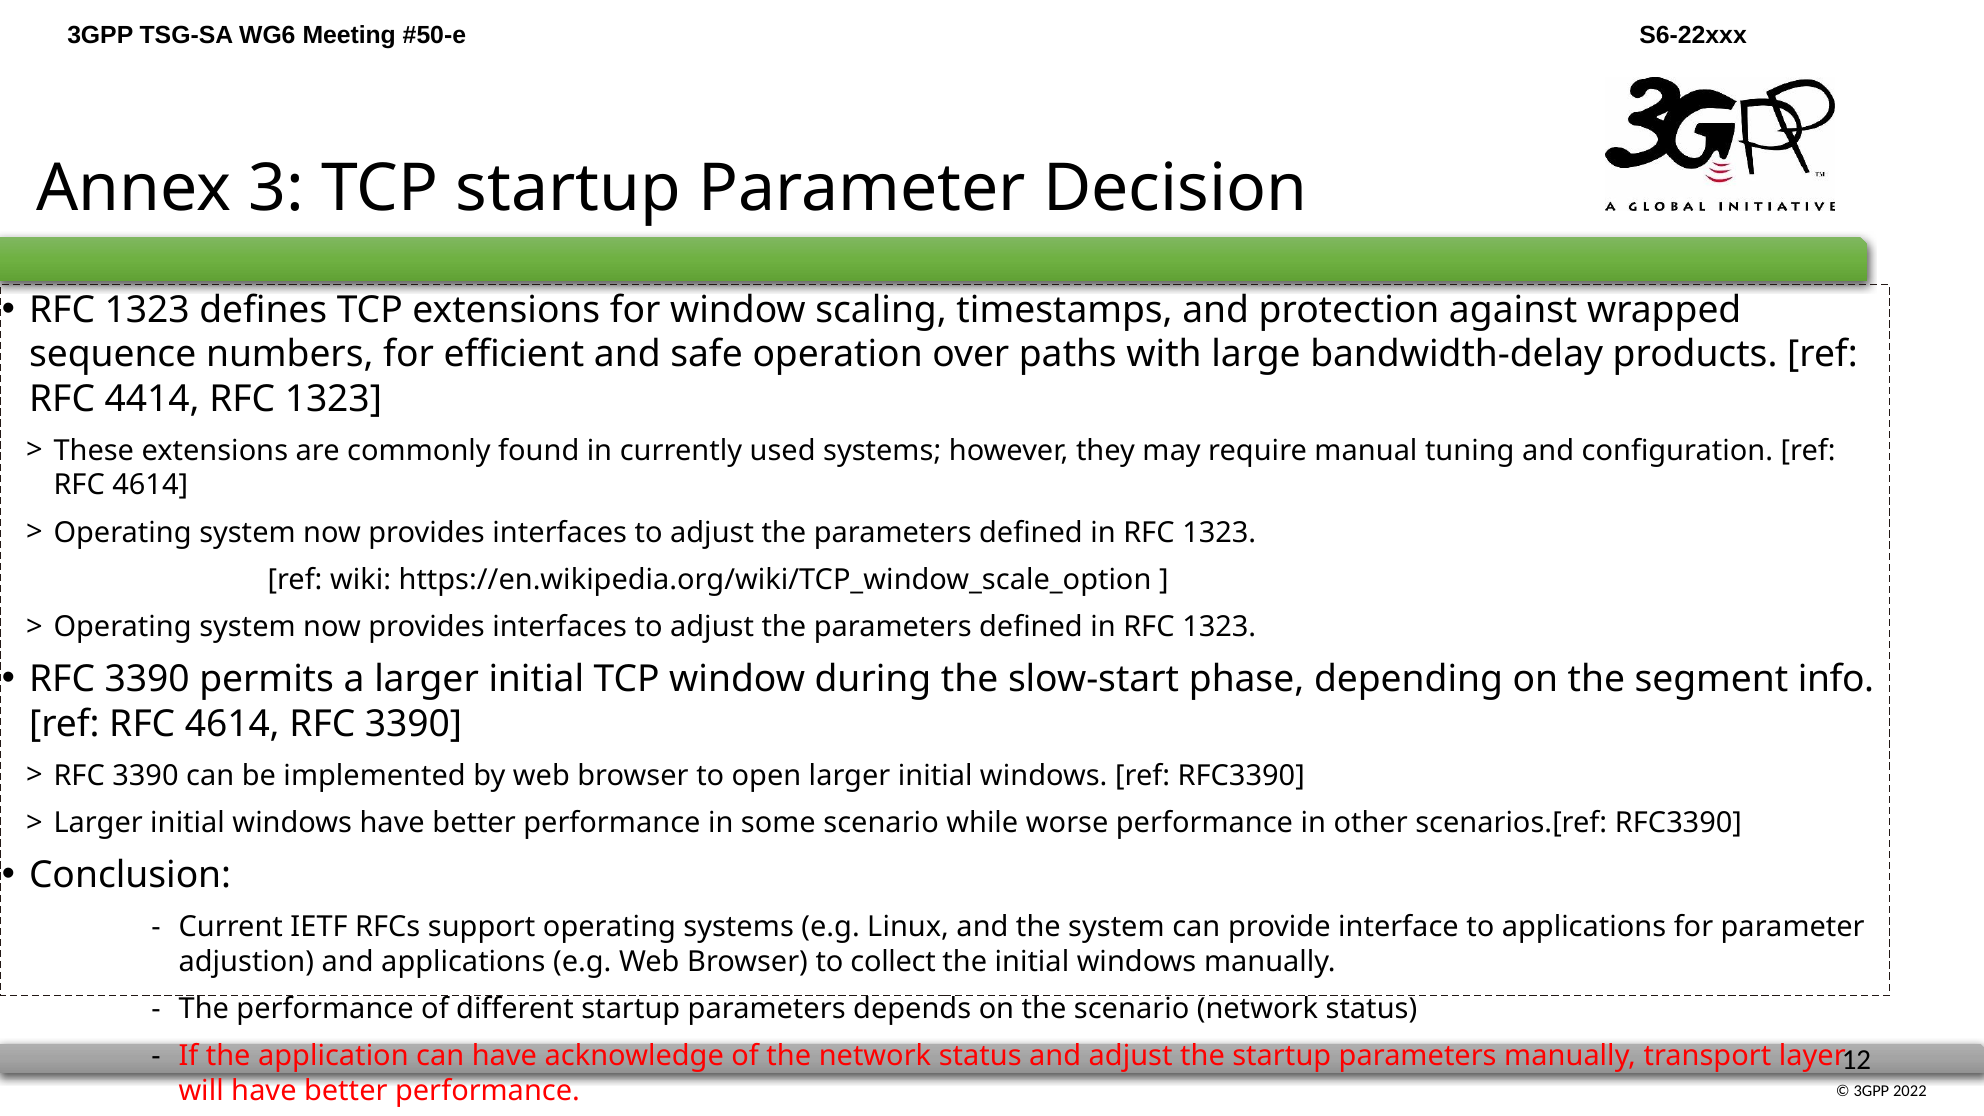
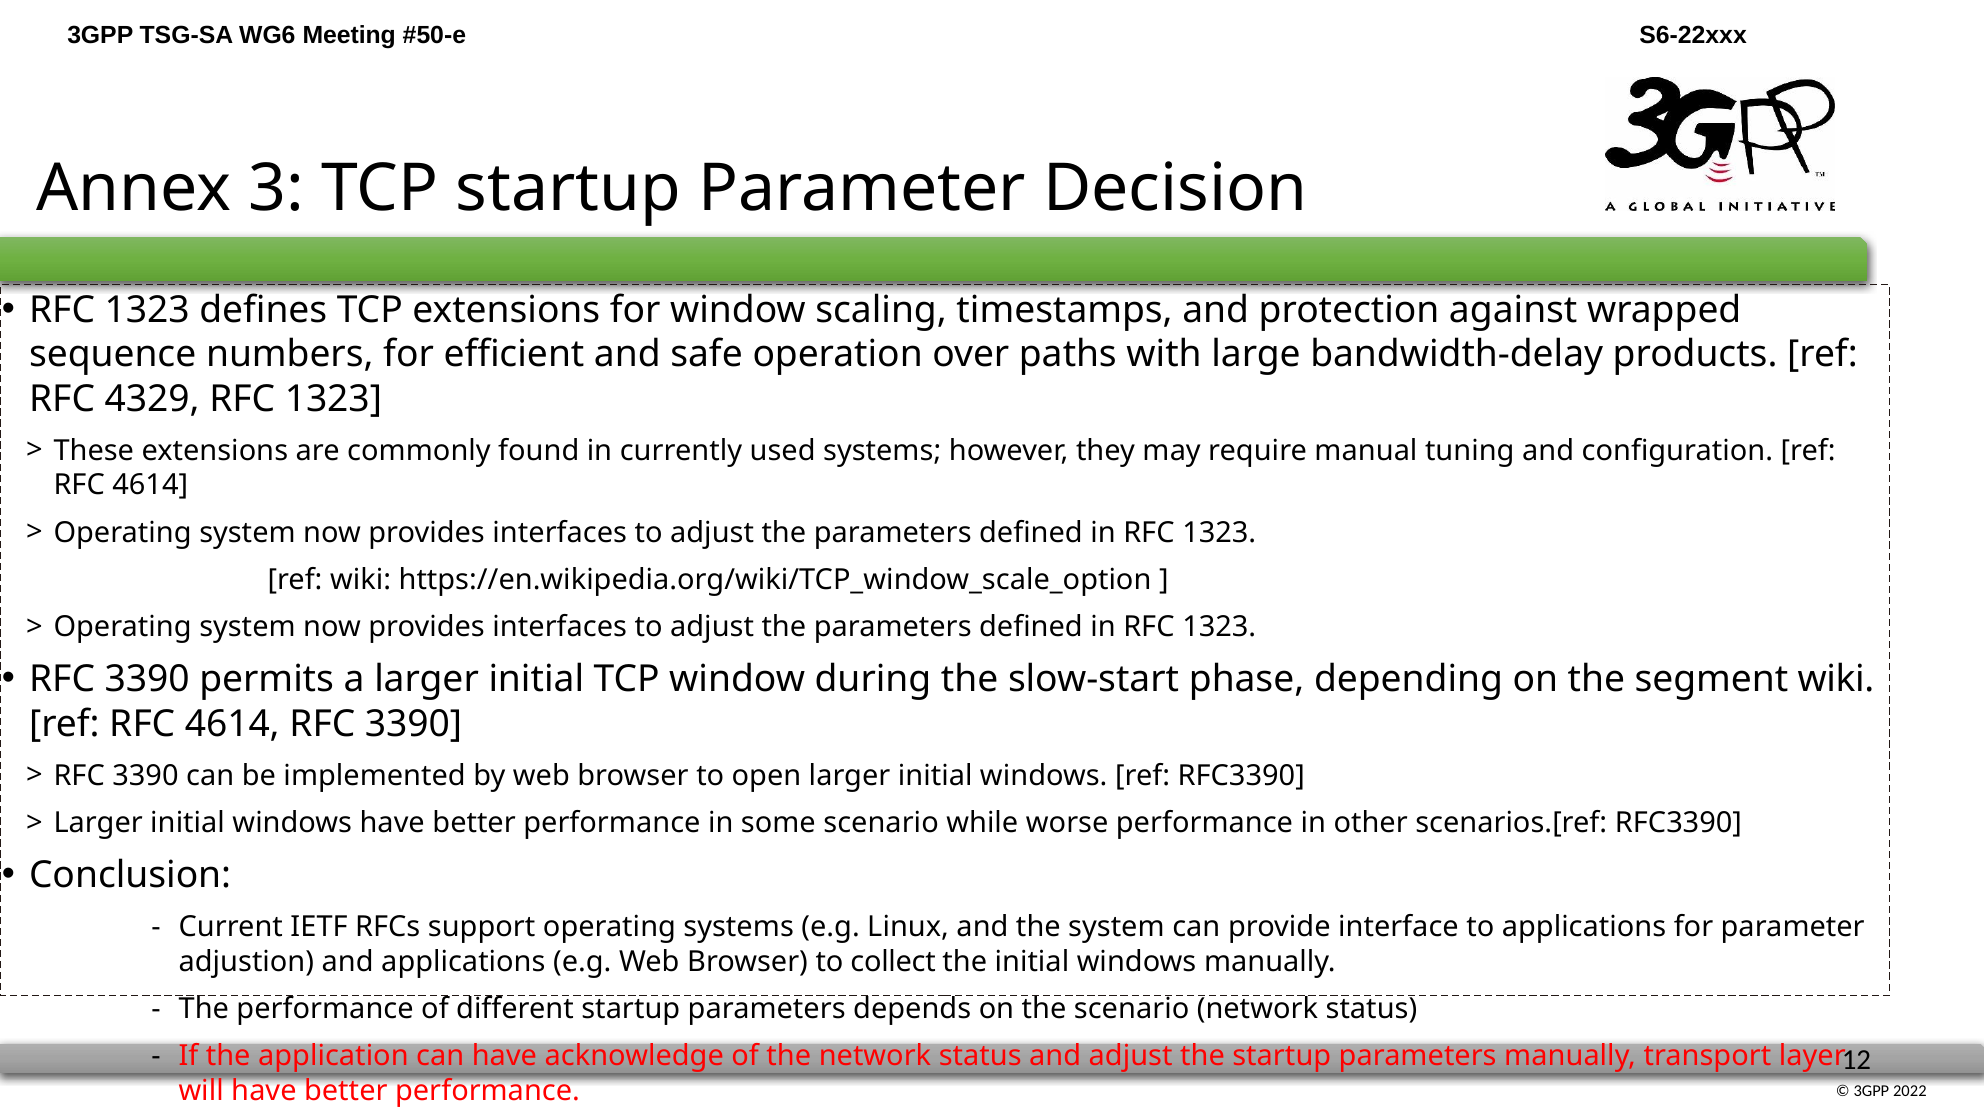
4414: 4414 -> 4329 (152, 399)
segment info: info -> wiki (1836, 680)
